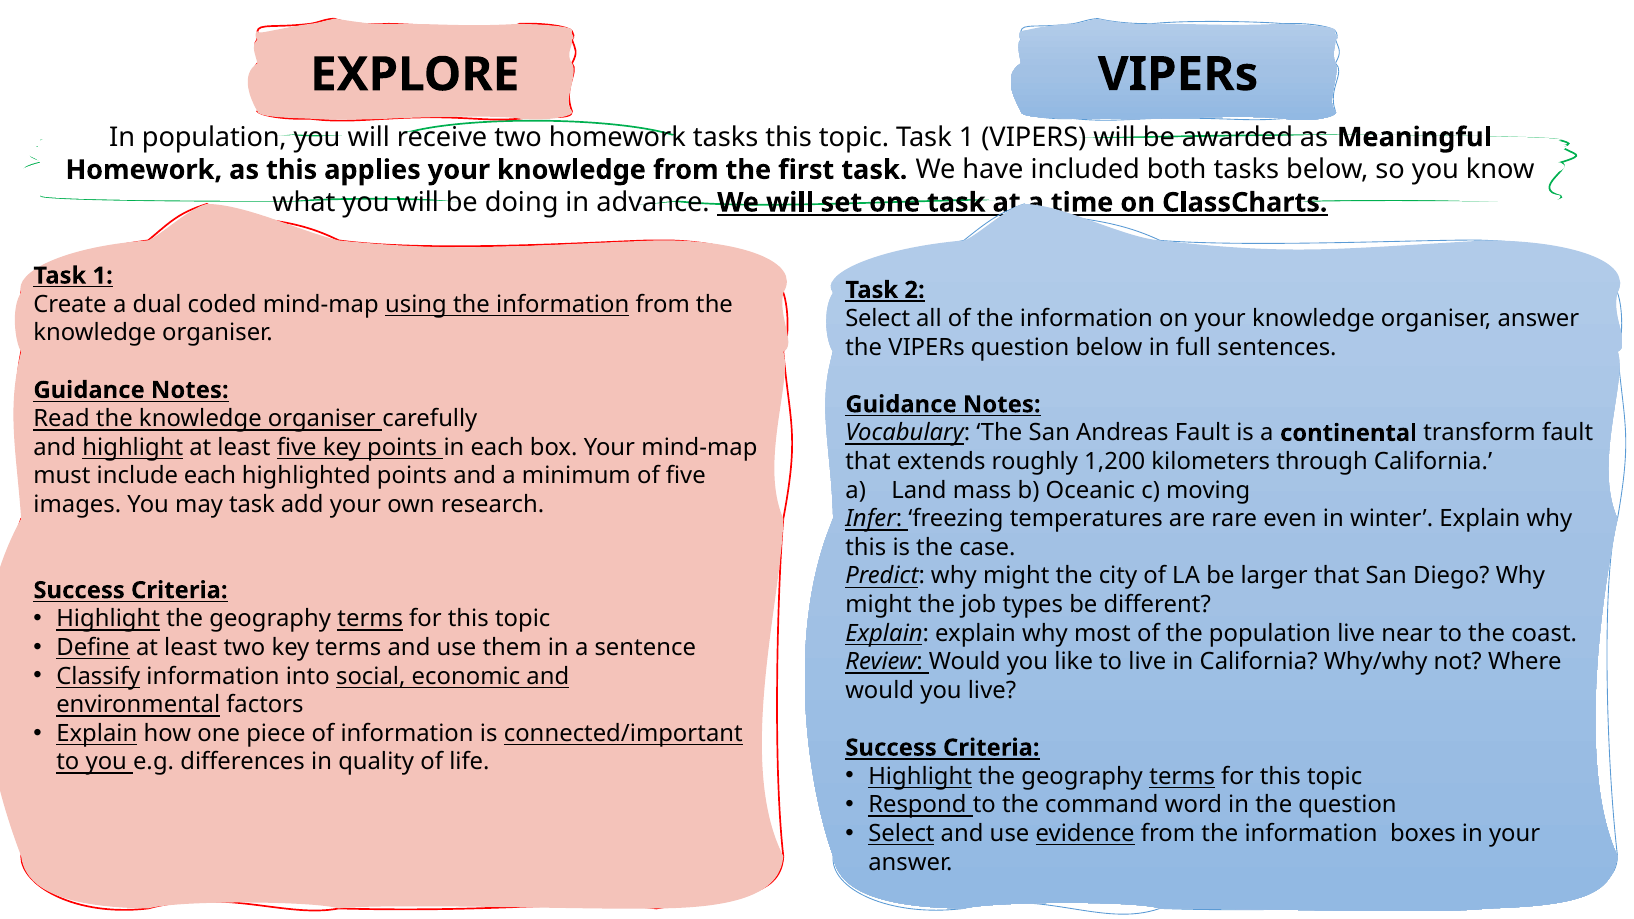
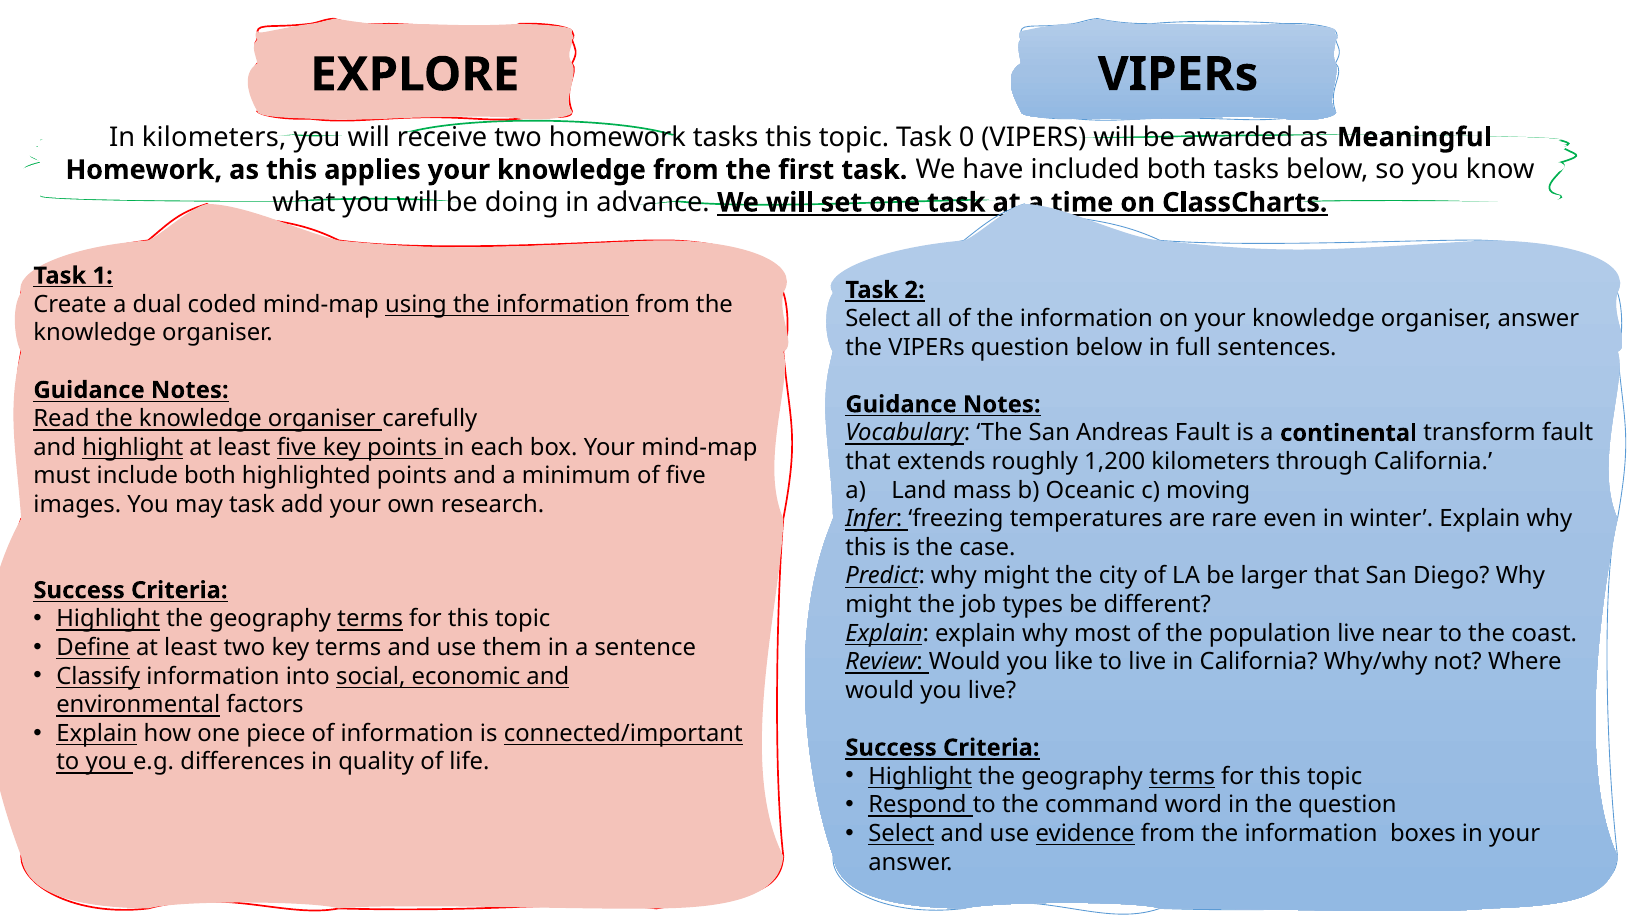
In population: population -> kilometers (214, 137)
topic Task 1: 1 -> 0 (967, 137)
include each: each -> both (210, 476)
